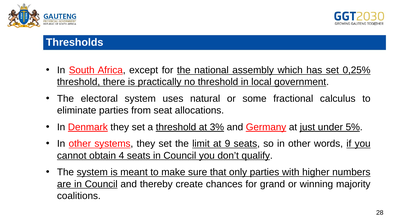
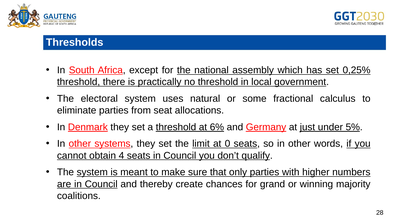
3%: 3% -> 6% (217, 127)
9: 9 -> 0 (227, 144)
